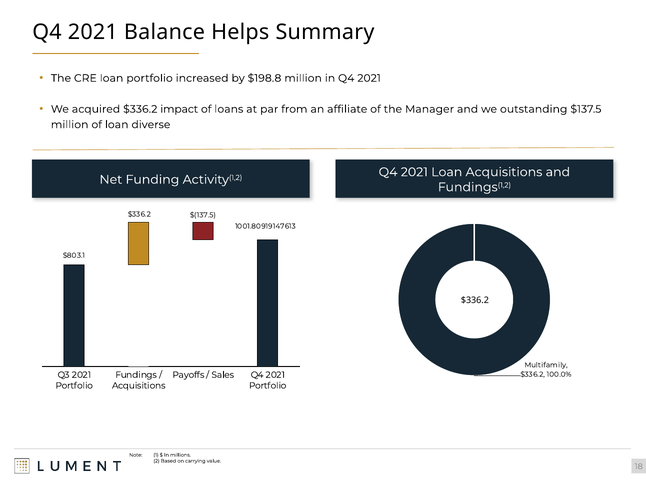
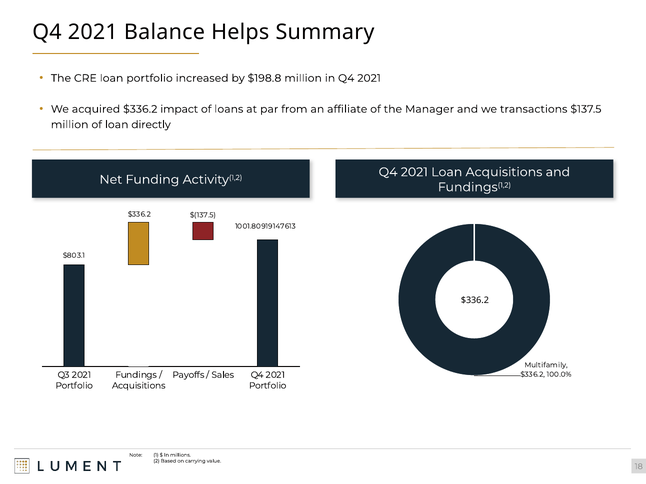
outstanding: outstanding -> transactions (534, 109)
diverse: diverse -> directly (151, 125)
